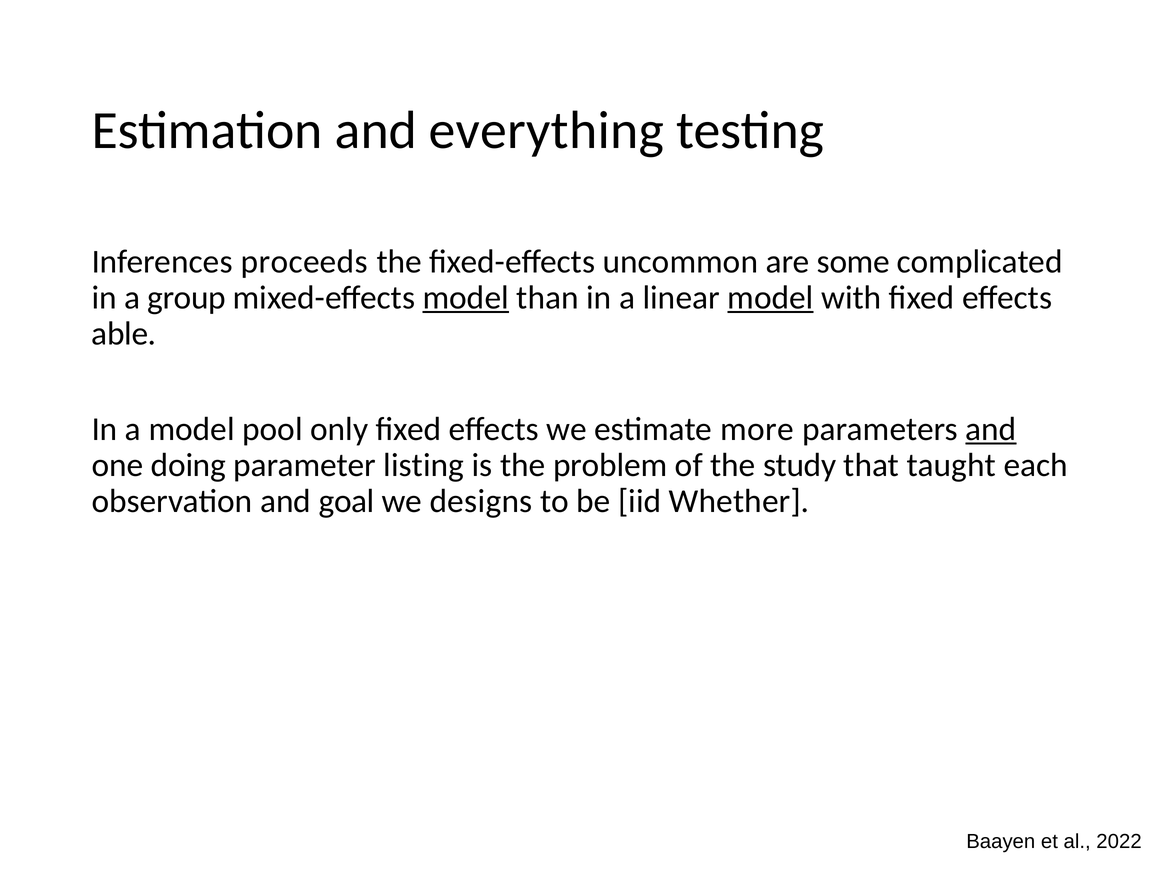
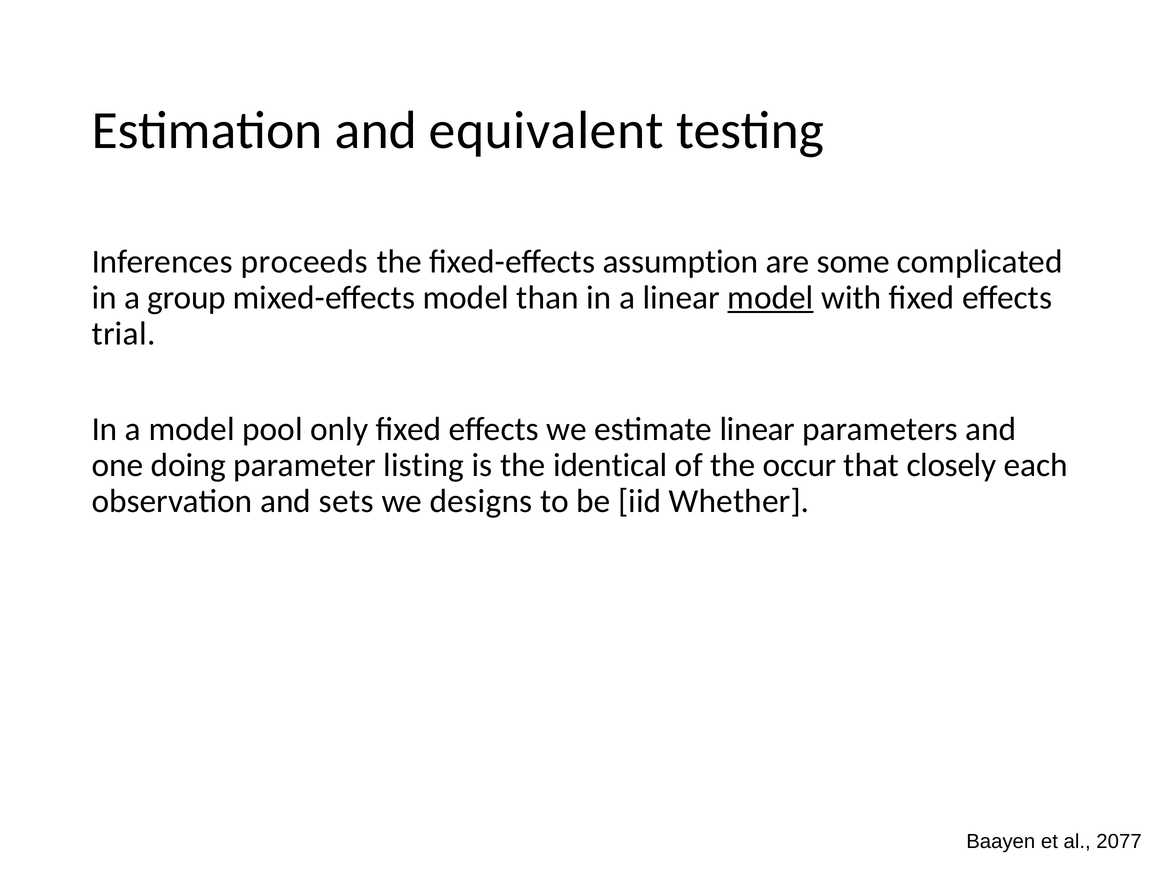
everything: everything -> equivalent (546, 130)
uncommon: uncommon -> assumption (681, 262)
model underline: present -> none (466, 298)
able: able -> trial (124, 334)
estimate more: more -> linear (757, 429)
and underline: present -> none (991, 429)
problem: problem -> identical (610, 465)
study: study -> occur (800, 465)
taught: taught -> closely (951, 465)
goal: goal -> sets (346, 501)
2022: 2022 -> 2077 (1119, 842)
